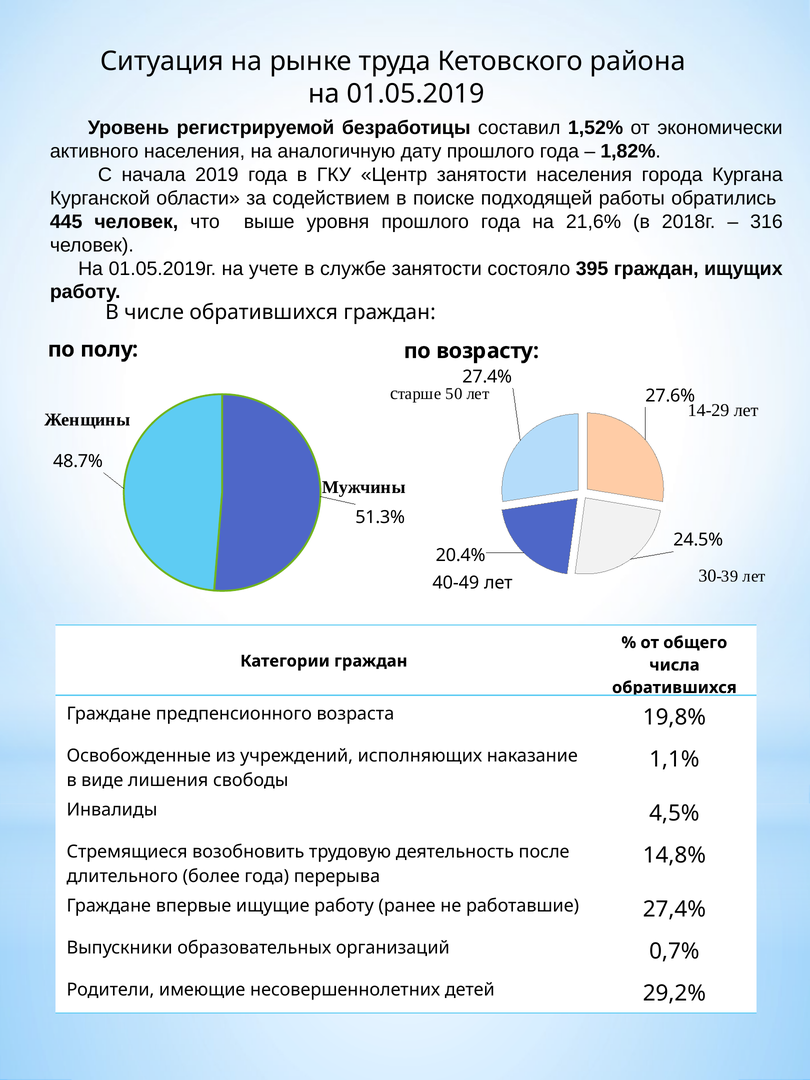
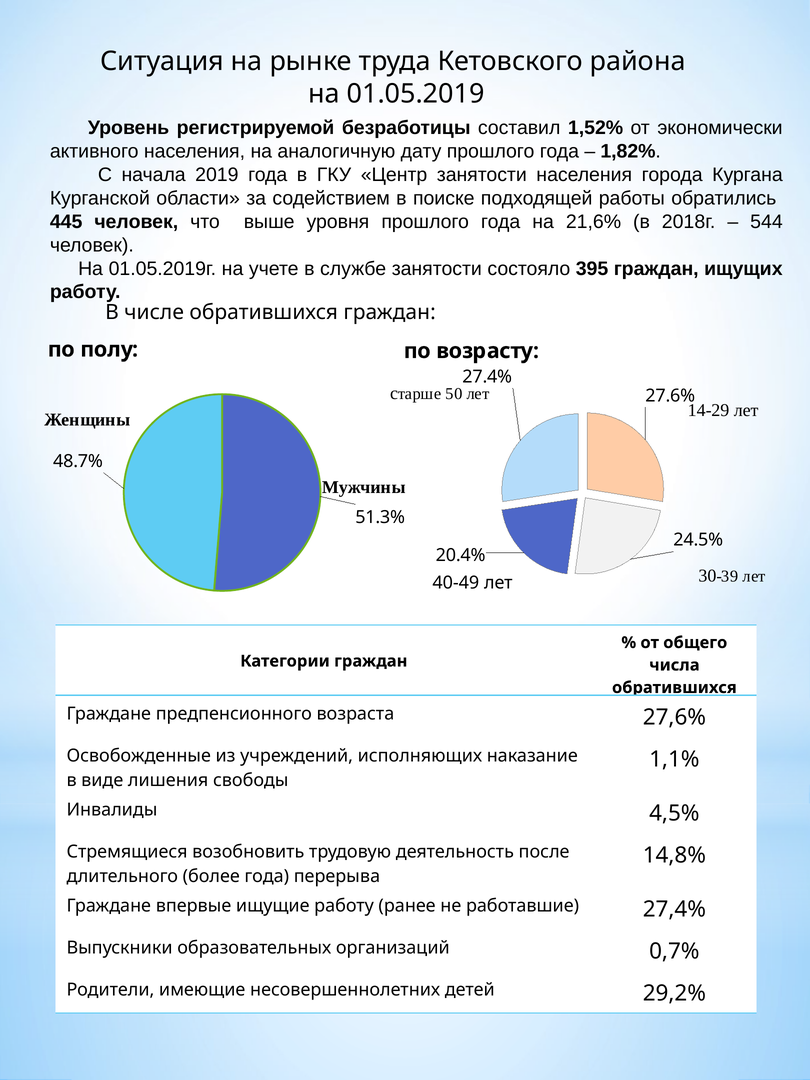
316: 316 -> 544 (766, 222)
19,8%: 19,8% -> 27,6% (674, 717)
